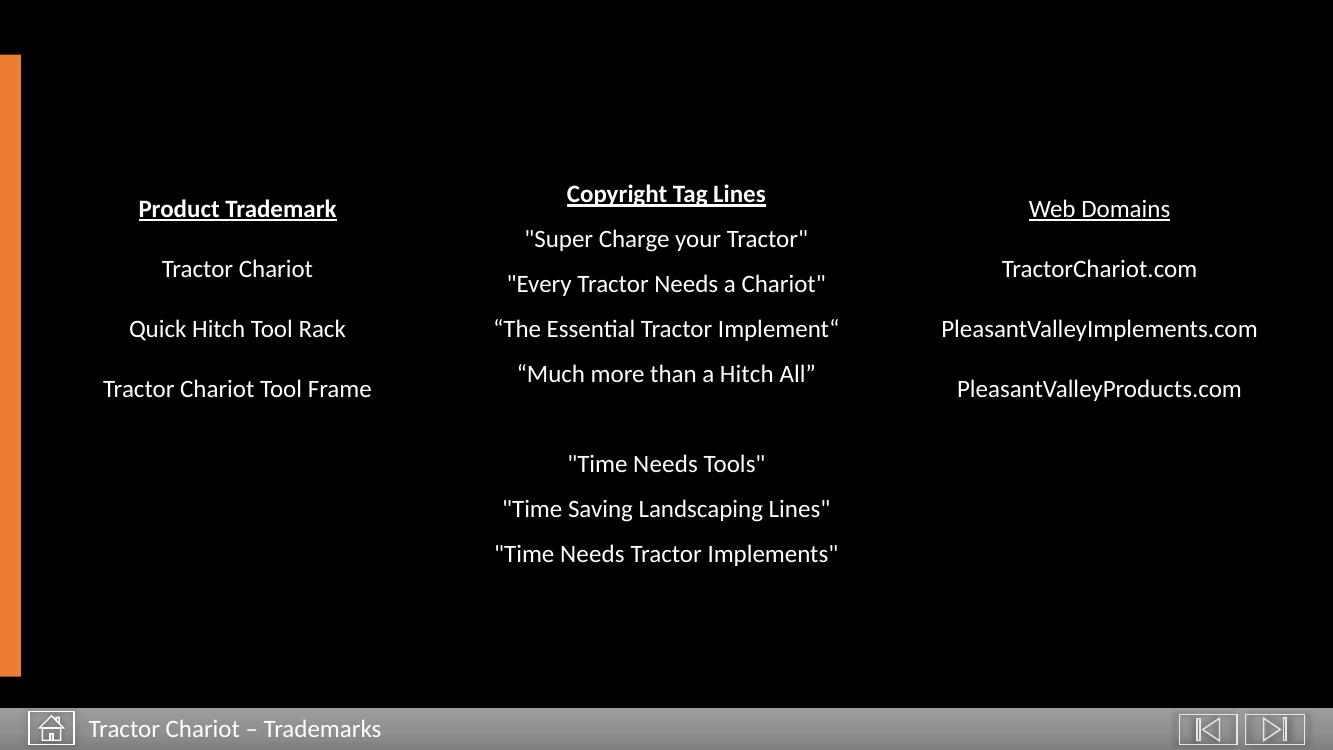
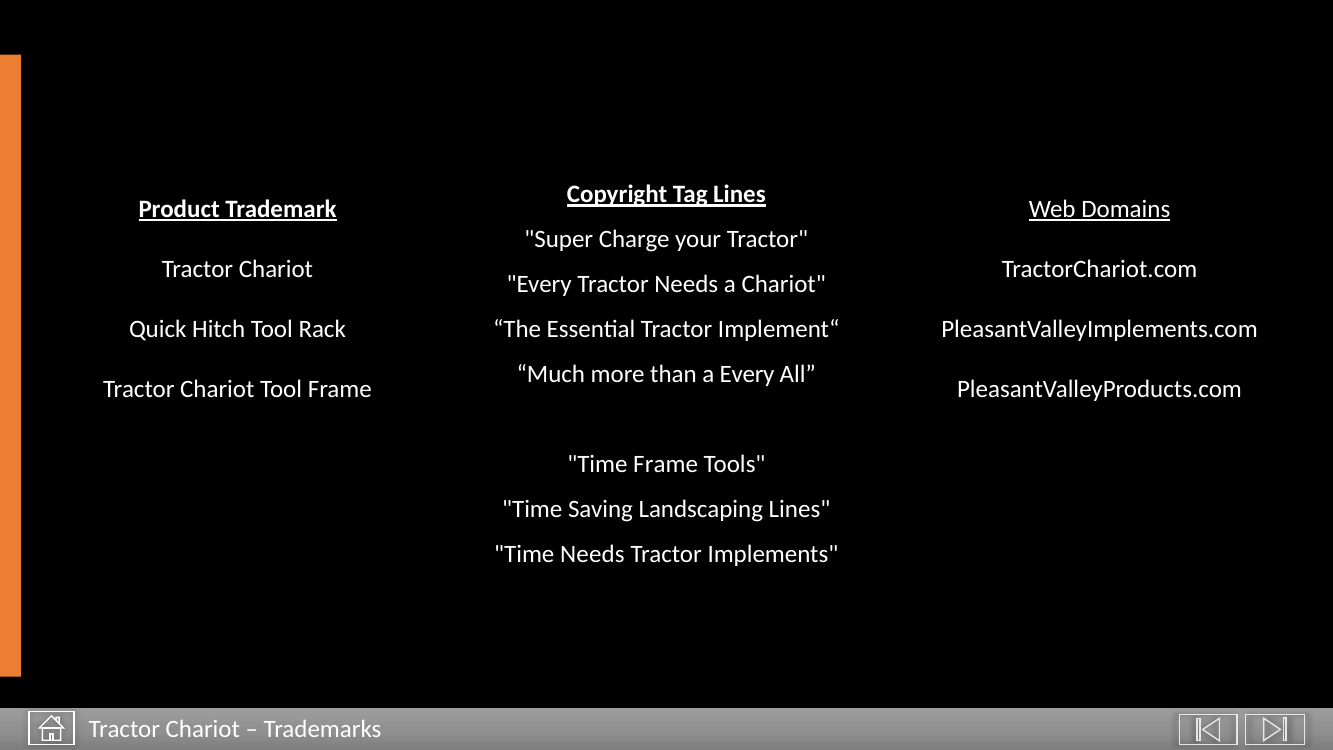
a Hitch: Hitch -> Every (747, 374)
Needs: Needs -> Frame (666, 464)
